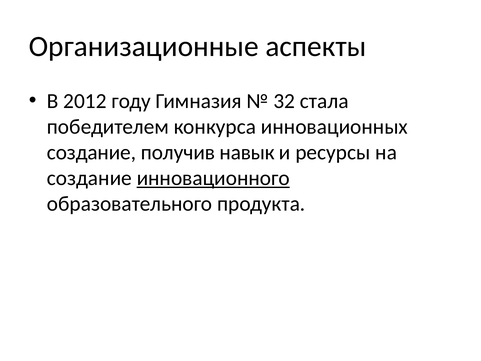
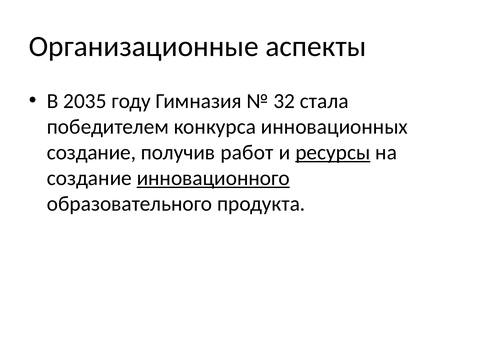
2012: 2012 -> 2035 (85, 101)
навык: навык -> работ (247, 152)
ресурсы underline: none -> present (333, 152)
